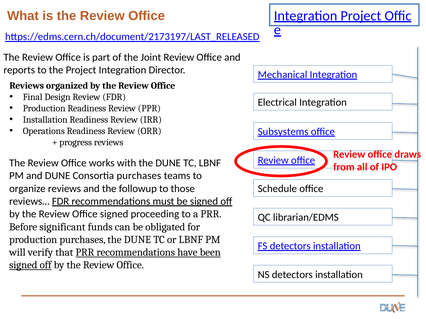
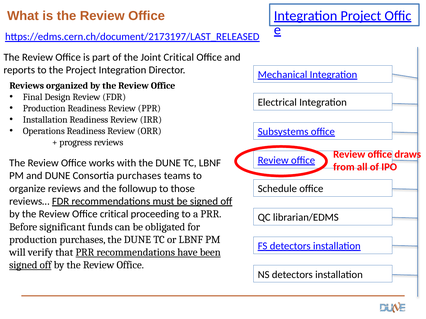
Joint Review: Review -> Critical (179, 57)
Office signed: signed -> critical (114, 214)
